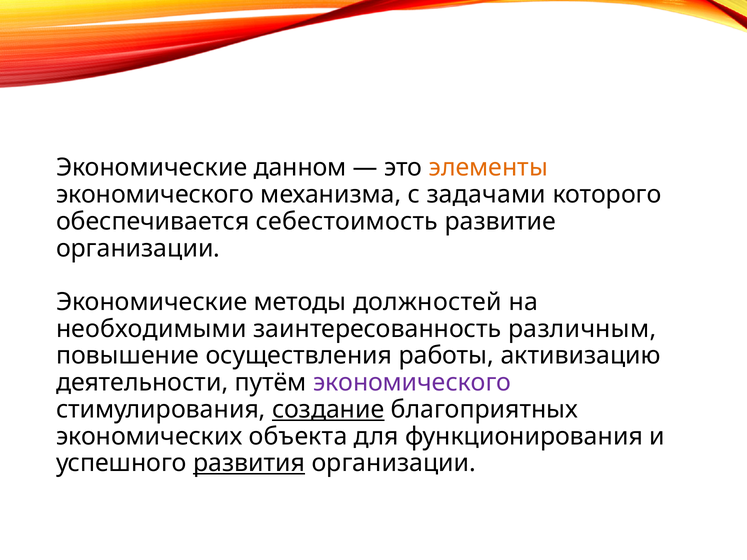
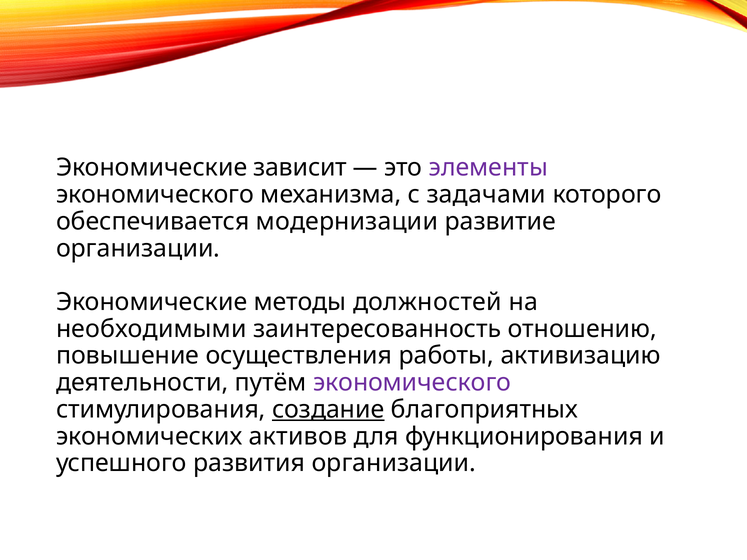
данном: данном -> зависит (300, 168)
элементы colour: orange -> purple (488, 168)
себестоимость: себестоимость -> модернизации (347, 222)
различным: различным -> отношению (582, 329)
объекта: объекта -> активов (298, 437)
развития underline: present -> none (249, 463)
